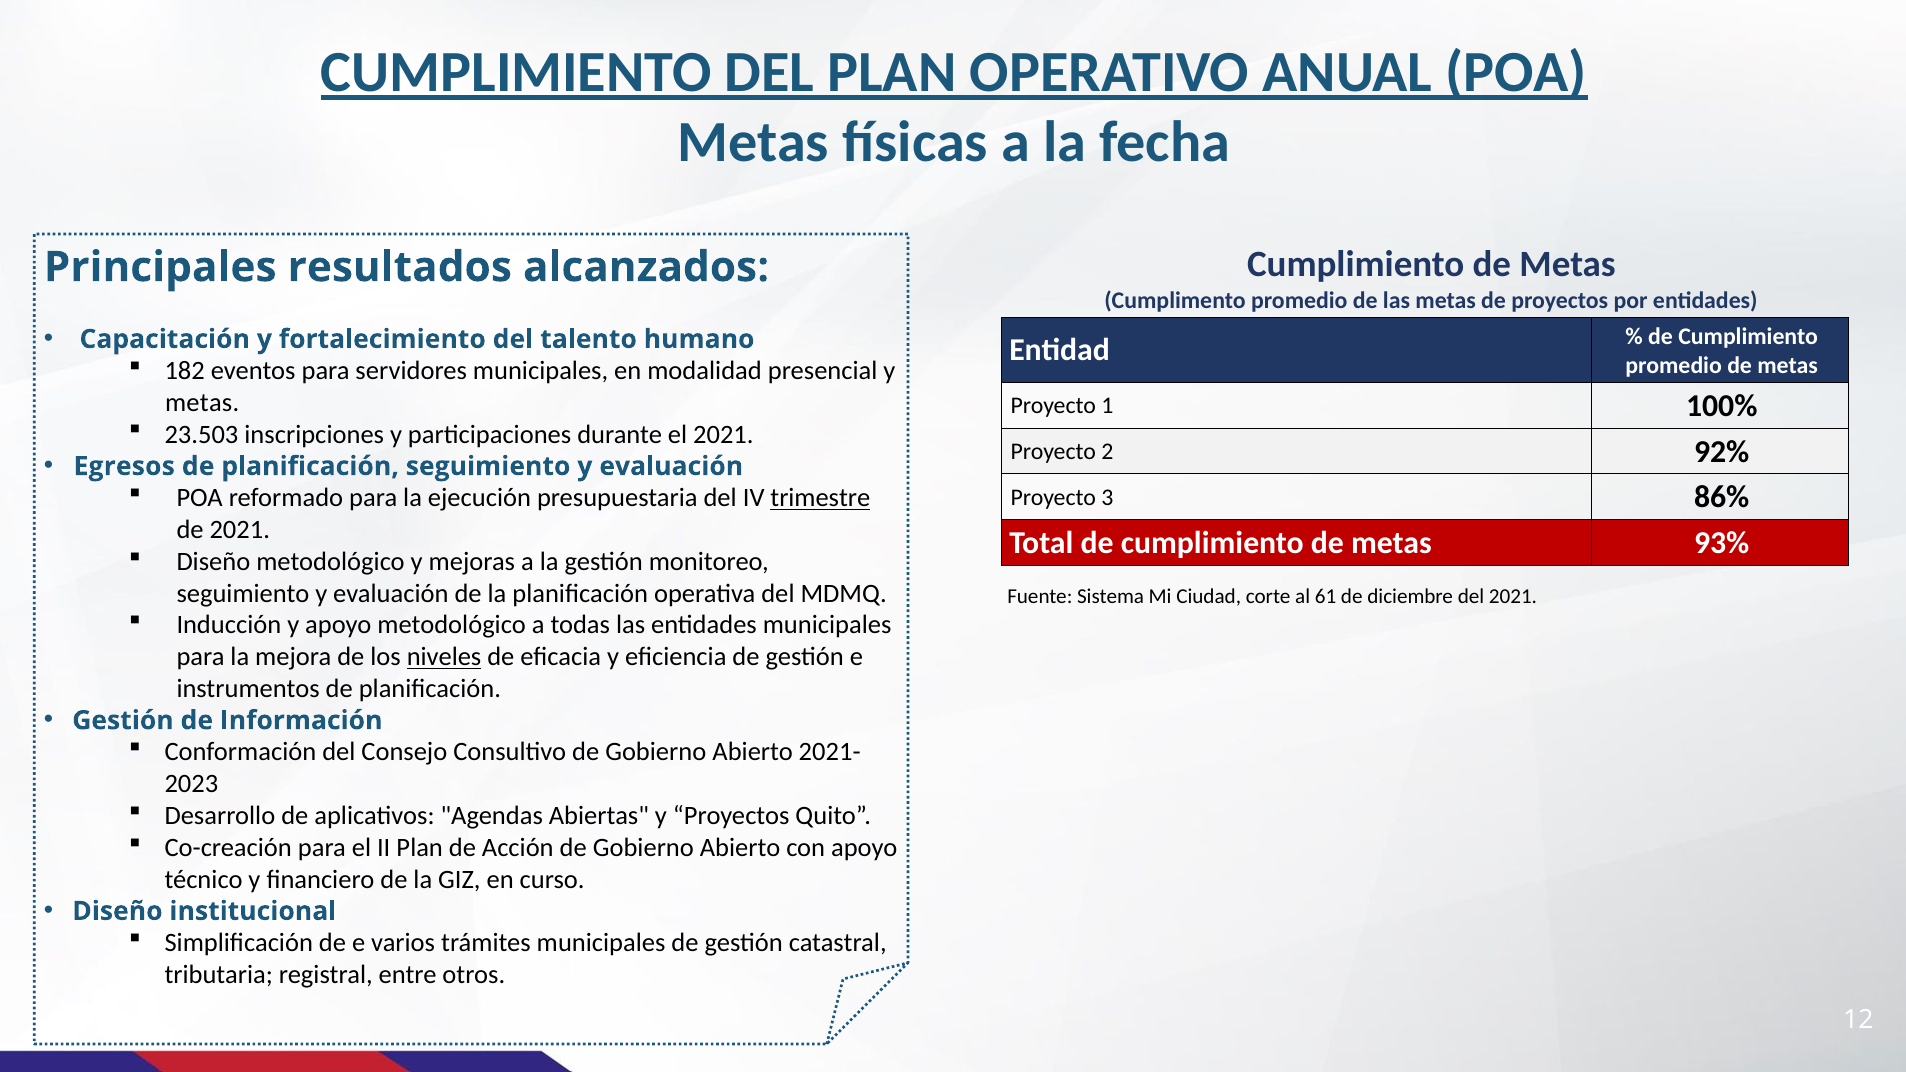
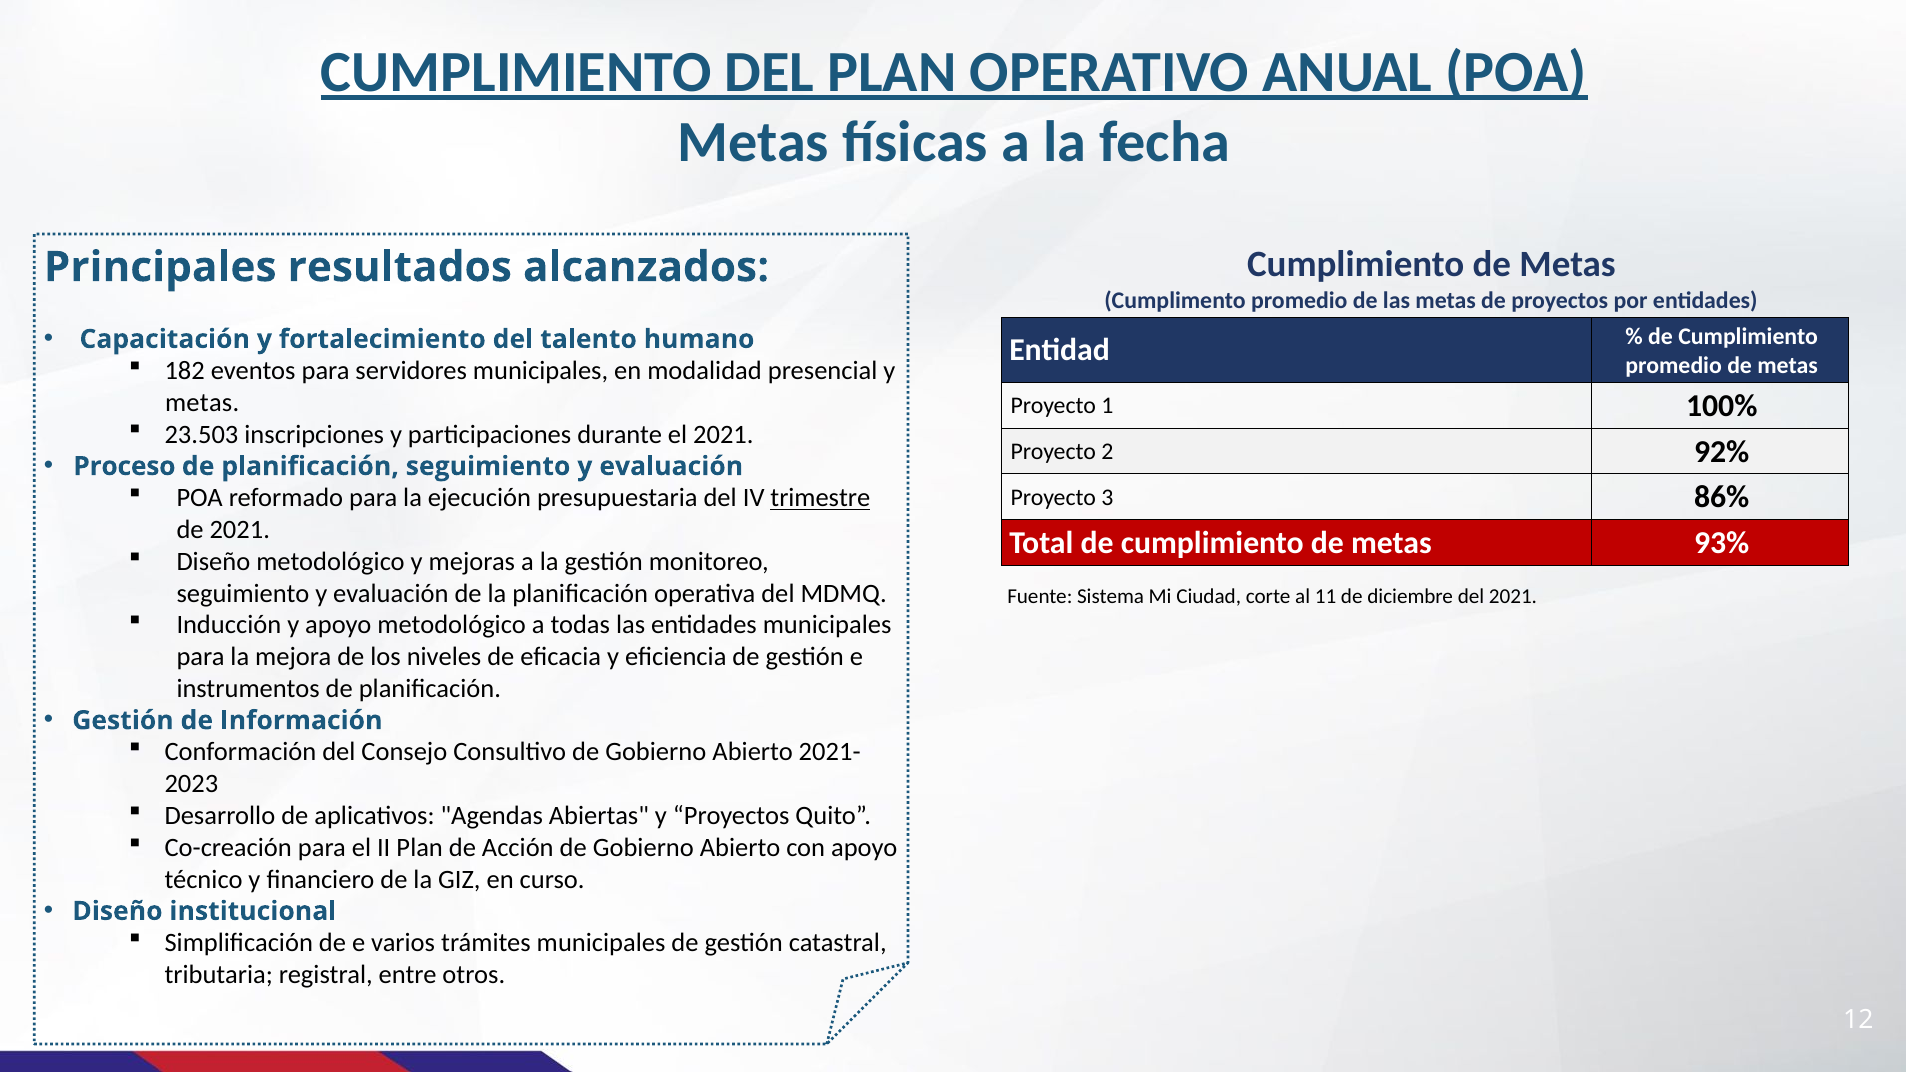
Egresos: Egresos -> Proceso (124, 466)
61: 61 -> 11 (1326, 597)
niveles underline: present -> none (444, 657)
